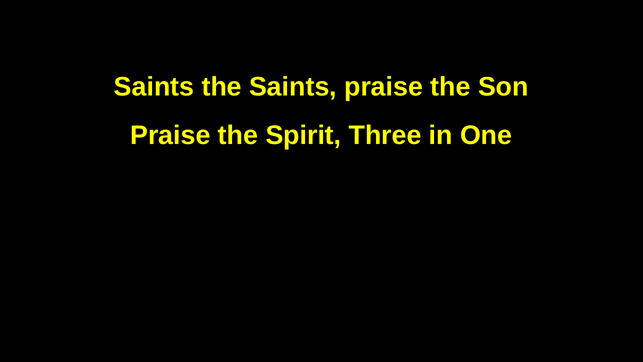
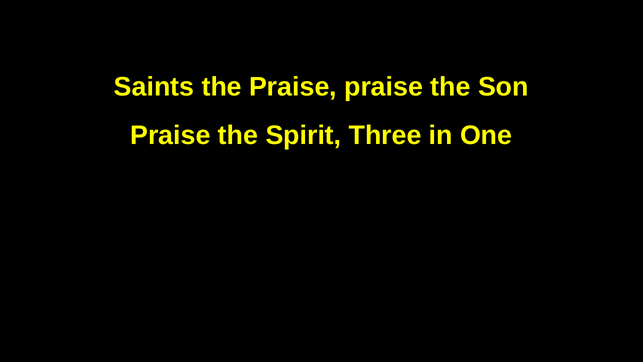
the Saints: Saints -> Praise (293, 87)
